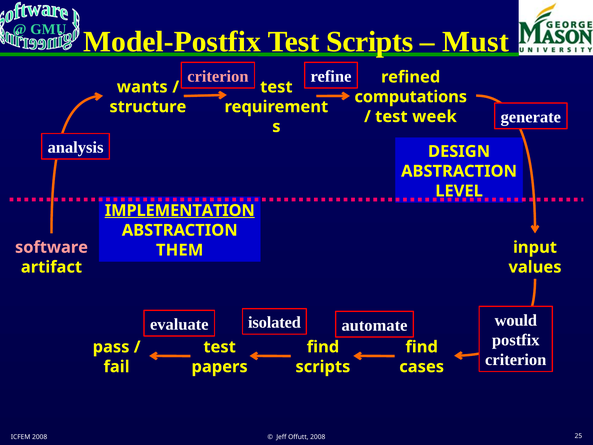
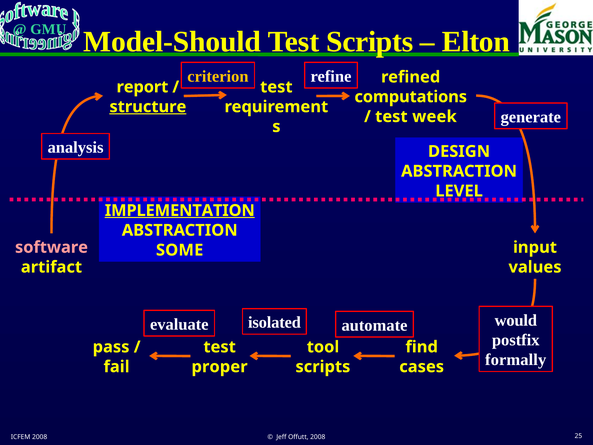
Model-Postfix: Model-Postfix -> Model-Should (172, 42)
Must: Must -> Elton (476, 42)
criterion colour: pink -> yellow (218, 76)
wants: wants -> report (142, 87)
structure underline: none -> present (148, 107)
THEM: THEM -> SOME (180, 250)
find: find -> tool (323, 347)
criterion: criterion -> formally (516, 360)
papers: papers -> proper (220, 367)
